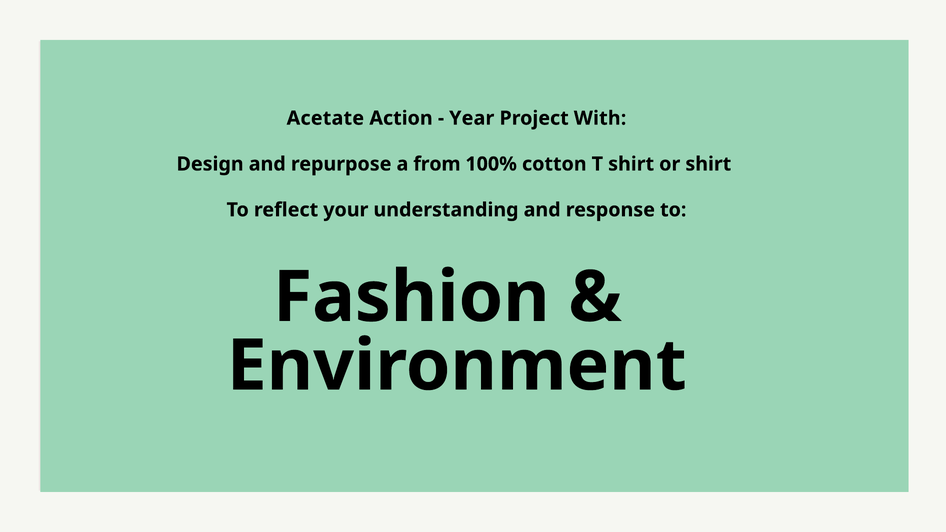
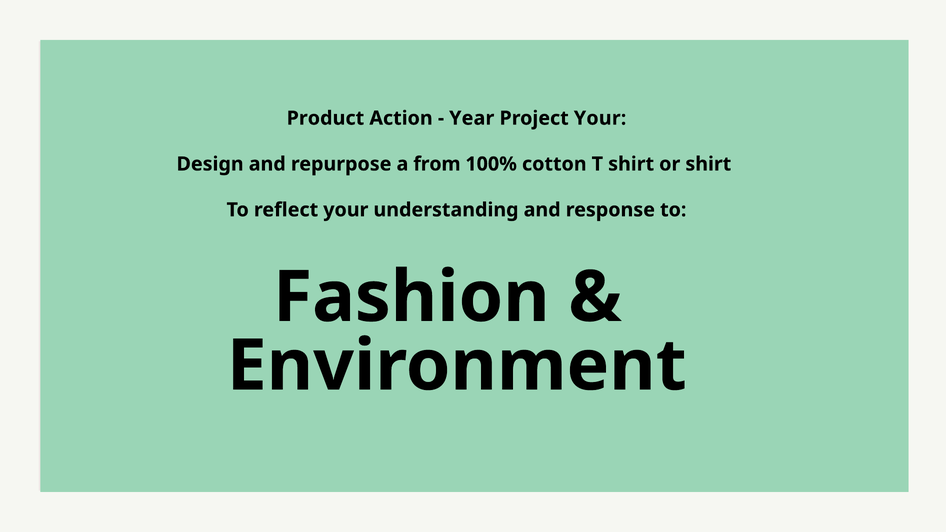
Acetate: Acetate -> Product (325, 118)
Project With: With -> Your (600, 118)
